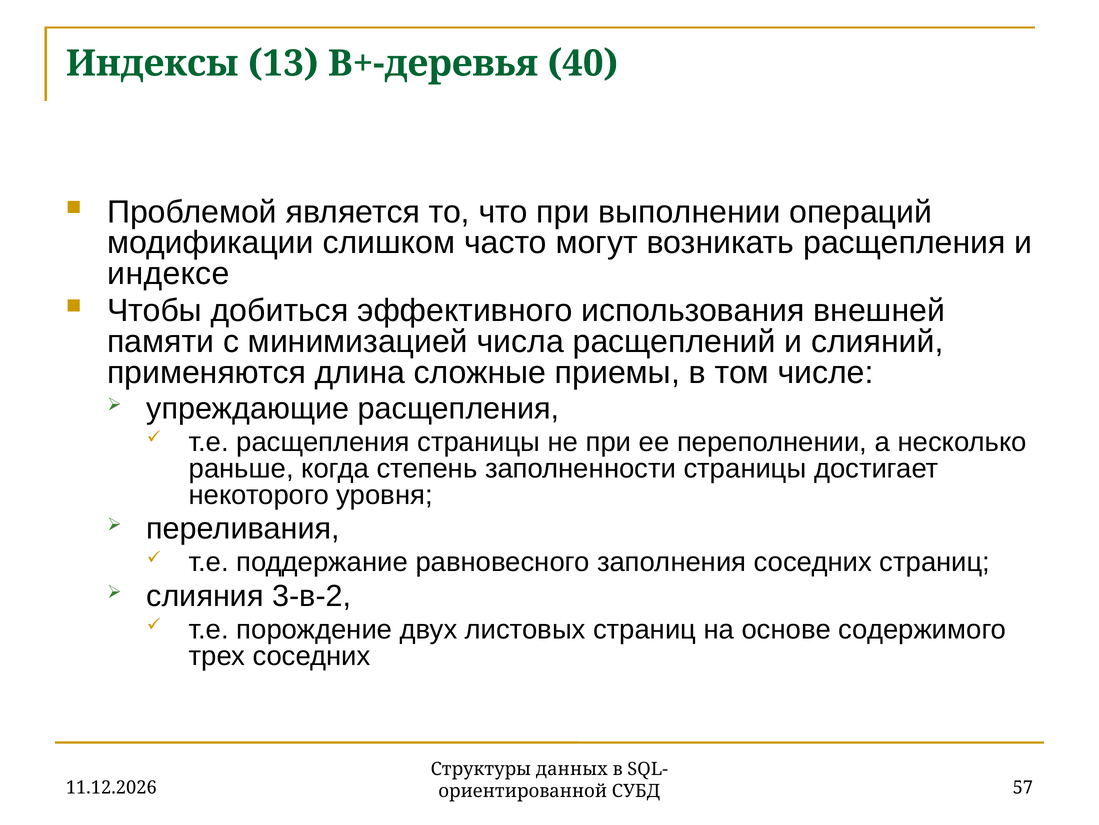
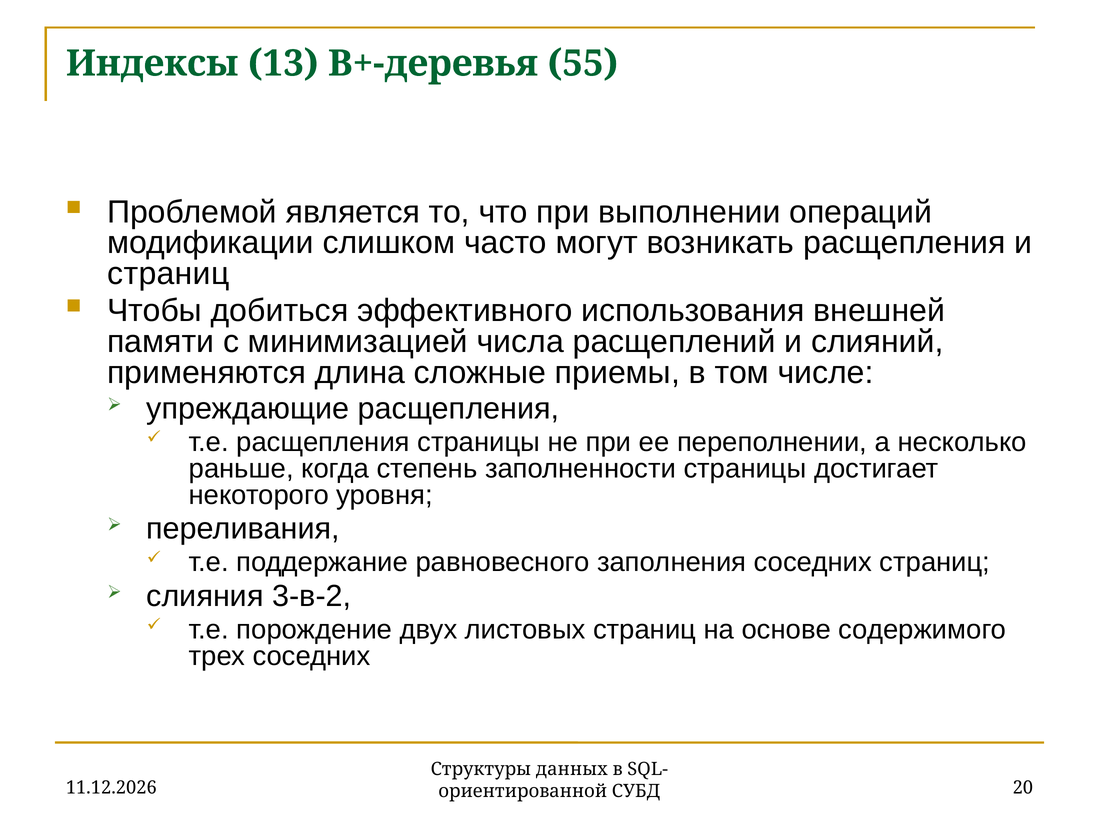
40: 40 -> 55 (583, 63)
индексе: индексе -> страниц (168, 273)
57: 57 -> 20 (1023, 787)
